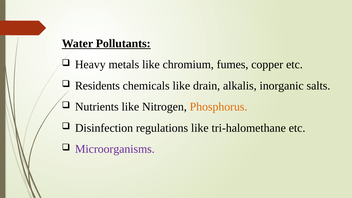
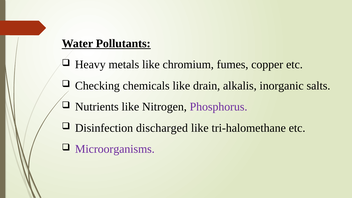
Residents: Residents -> Checking (97, 86)
Phosphorus colour: orange -> purple (219, 107)
regulations: regulations -> discharged (162, 128)
